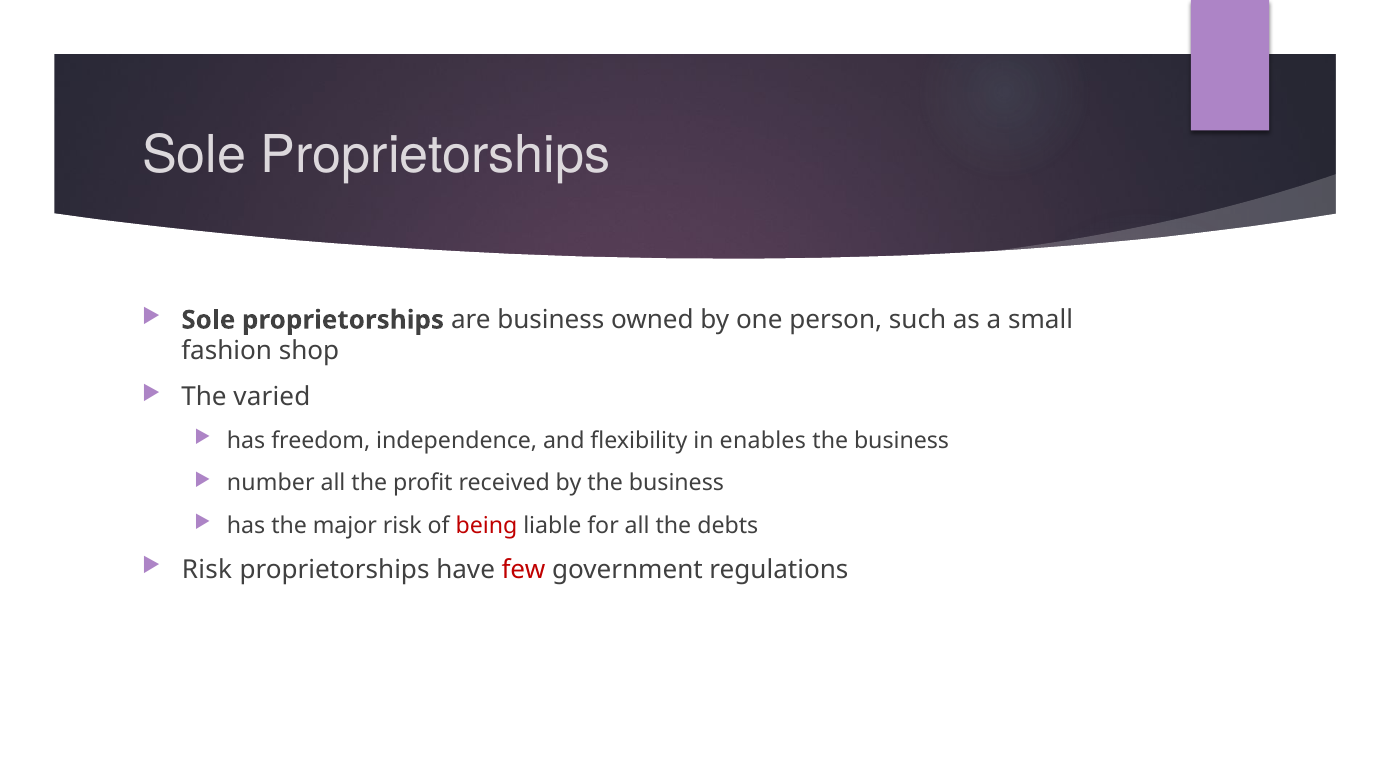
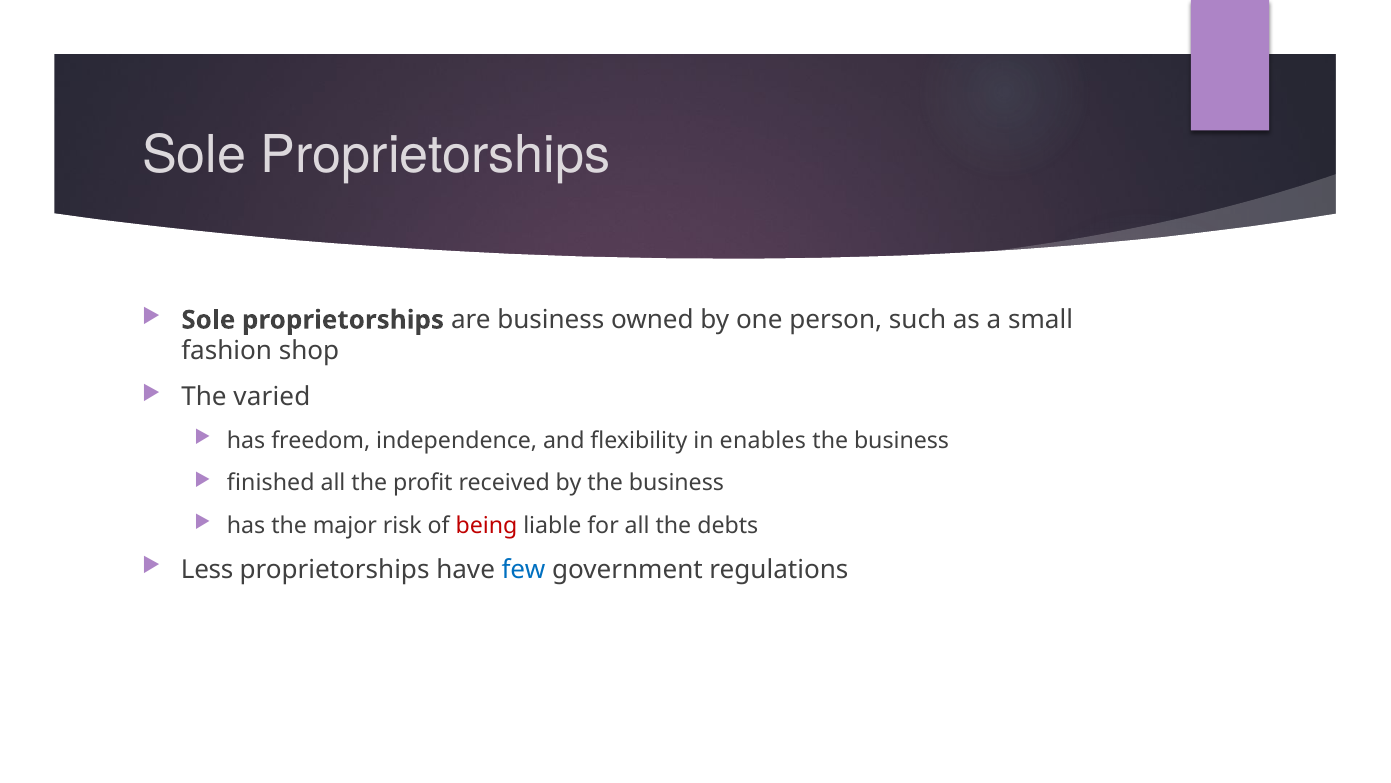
number: number -> finished (271, 483)
Risk: Risk -> Less (207, 569)
few colour: red -> blue (524, 569)
